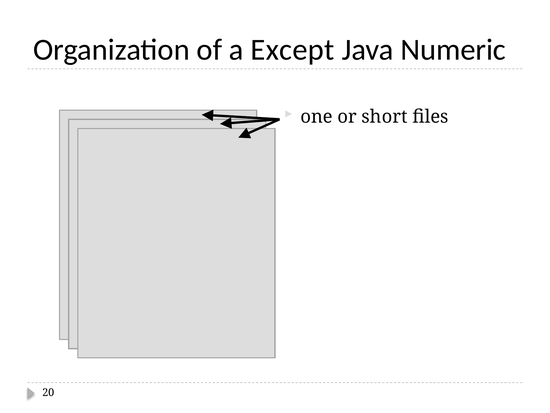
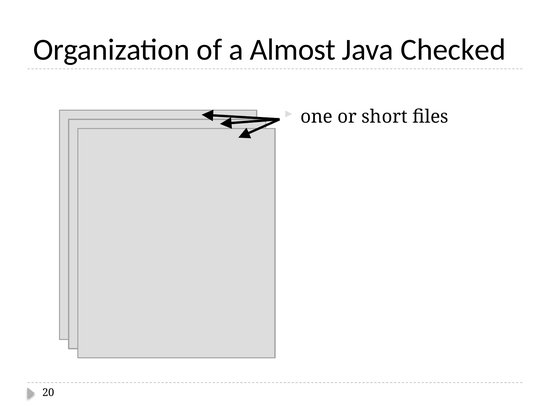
Except: Except -> Almost (293, 50)
Numeric: Numeric -> Checked (453, 50)
